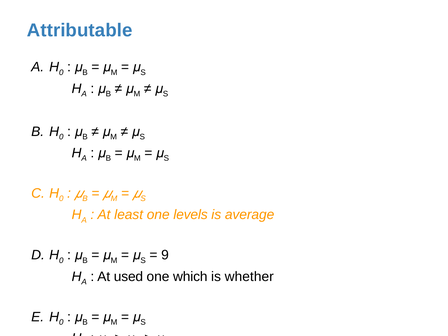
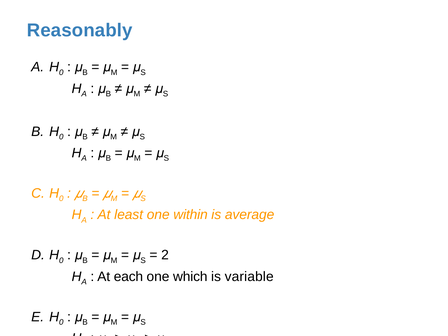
Attributable: Attributable -> Reasonably (80, 30)
levels: levels -> within (191, 215)
9: 9 -> 2 (165, 255)
used: used -> each (128, 277)
whether: whether -> variable (249, 277)
